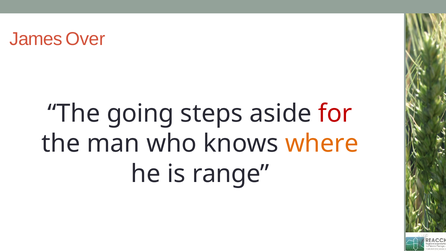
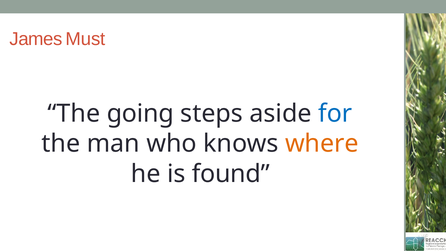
Over: Over -> Must (85, 39)
for colour: red -> blue (335, 113)
range: range -> found (231, 174)
